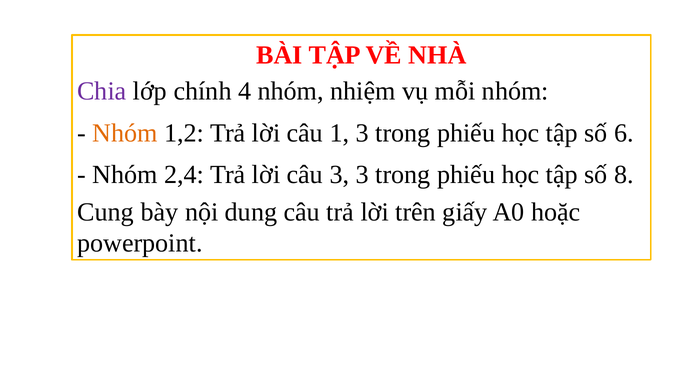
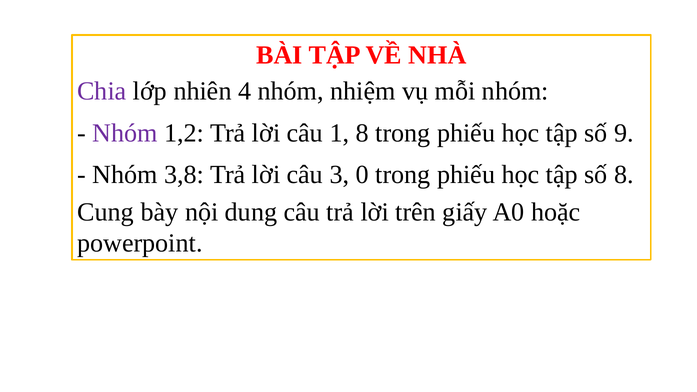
chính: chính -> nhiên (203, 91)
Nhóm colour: orange -> purple (125, 133)
1 3: 3 -> 8 (362, 133)
6: 6 -> 9 (624, 133)
2,4: 2,4 -> 3,8 (184, 175)
3 3: 3 -> 0 (362, 175)
